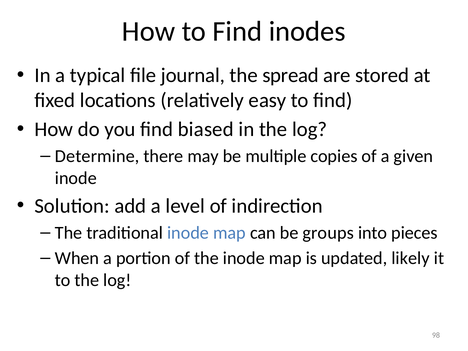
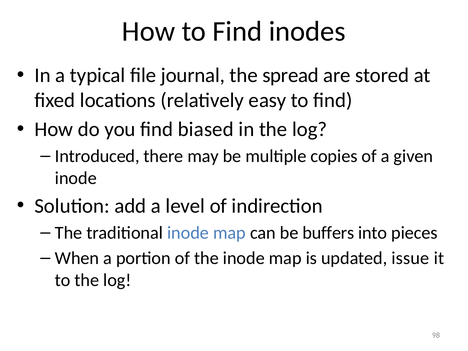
Determine: Determine -> Introduced (97, 156)
groups: groups -> buffers (328, 233)
likely: likely -> issue (410, 258)
